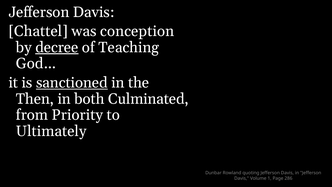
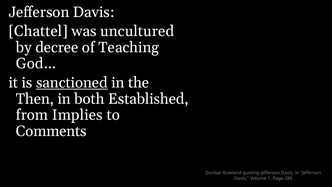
conception: conception -> uncultured (137, 31)
decree underline: present -> none (57, 47)
Culminated: Culminated -> Established (148, 99)
Priority: Priority -> Implies (77, 115)
Ultimately: Ultimately -> Comments (51, 131)
